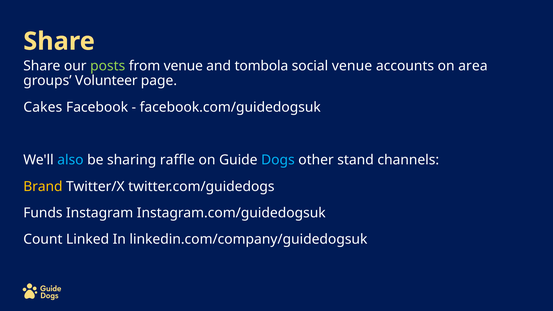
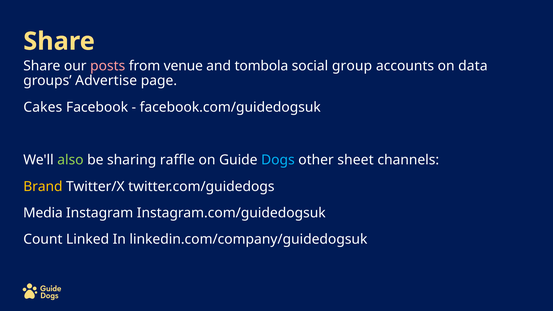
posts colour: light green -> pink (108, 66)
social venue: venue -> group (352, 66)
area: area -> data (473, 66)
Volunteer: Volunteer -> Advertise (106, 81)
also colour: light blue -> light green (70, 160)
stand: stand -> sheet (356, 160)
Funds: Funds -> Media (43, 213)
